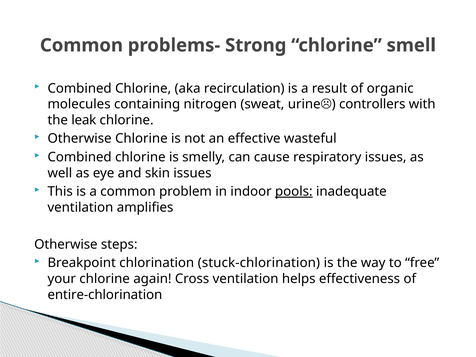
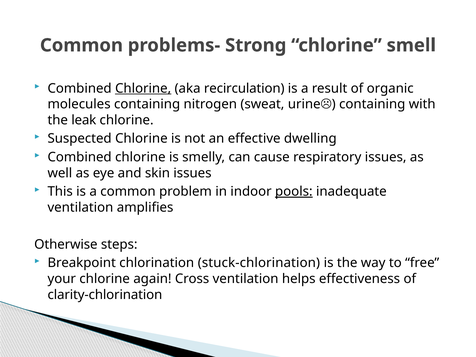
Chlorine underline: none -> present (143, 88)
urine controllers: controllers -> containing (372, 104)
Otherwise: Otherwise -> Suspected (80, 139)
wasteful: wasteful -> dwelling (310, 139)
entire-chlorination: entire-chlorination -> clarity-chlorination (105, 295)
